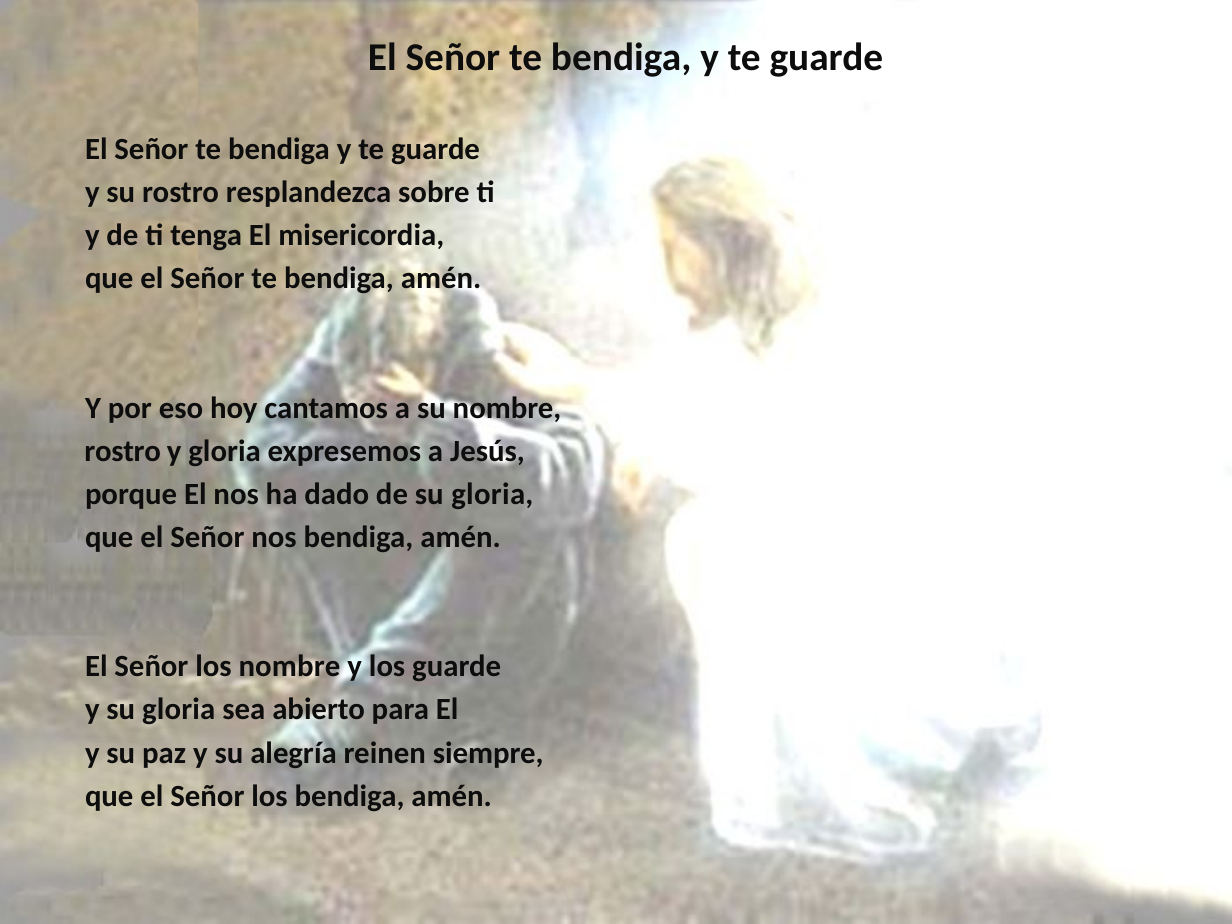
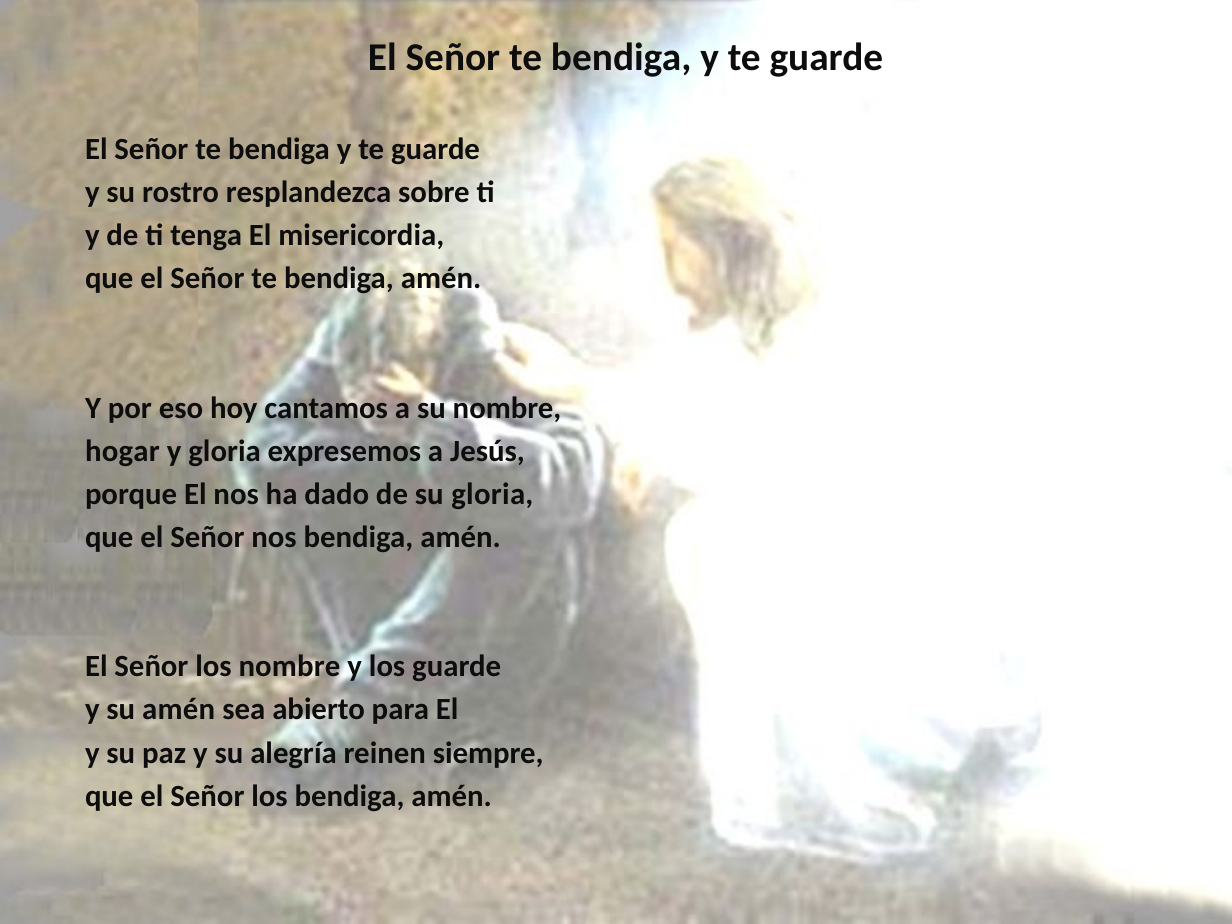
rostro: rostro -> hogar (122, 451)
y su gloria: gloria -> amén (179, 710)
